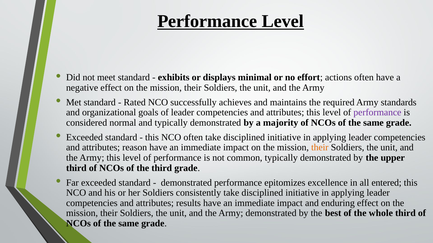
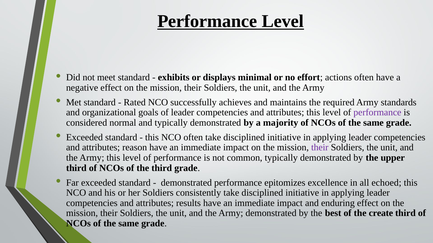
their colour: orange -> purple (320, 148)
entered: entered -> echoed (386, 183)
whole: whole -> create (381, 214)
